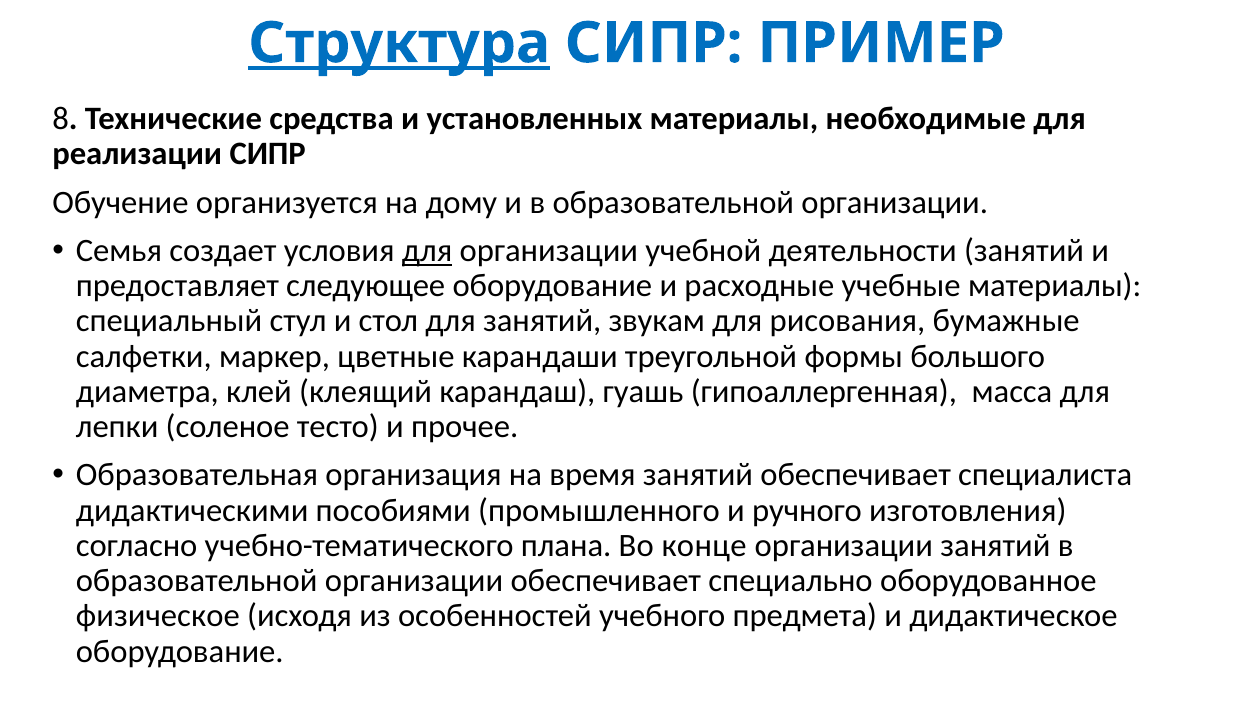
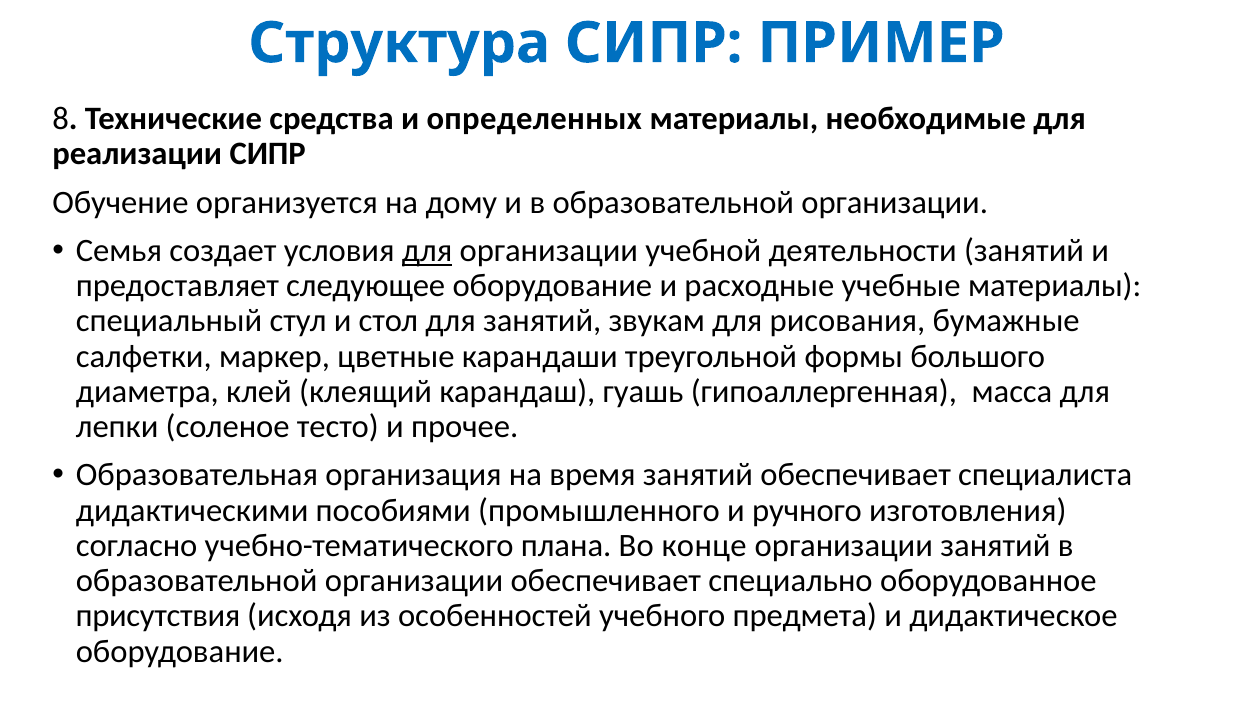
Структура underline: present -> none (399, 43)
установленных: установленных -> определенных (534, 119)
физическое: физическое -> присутствия (158, 616)
